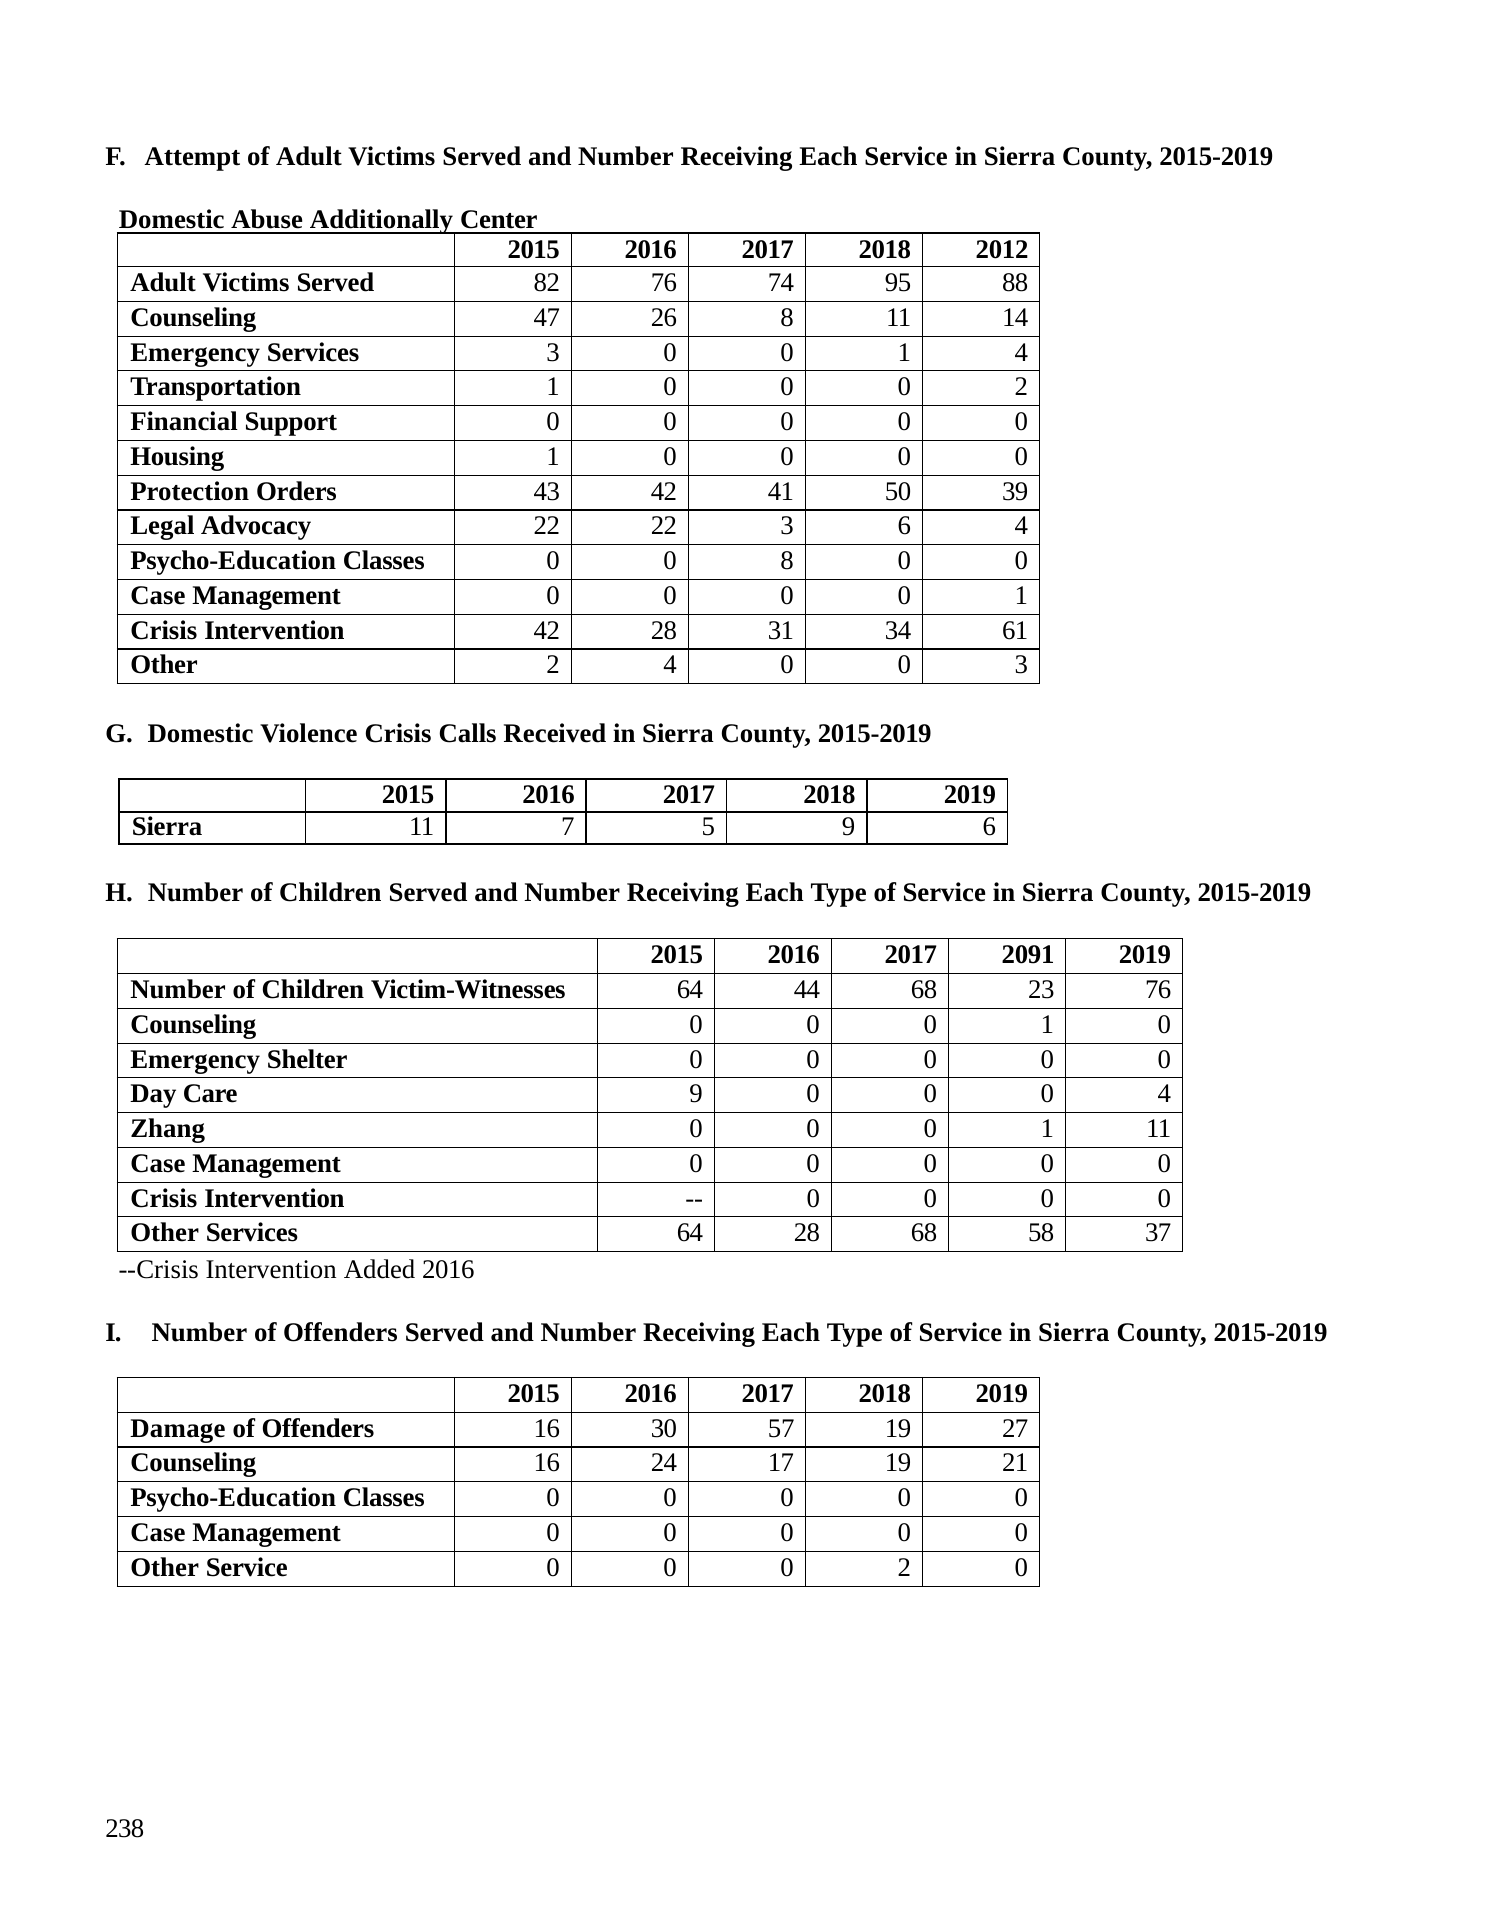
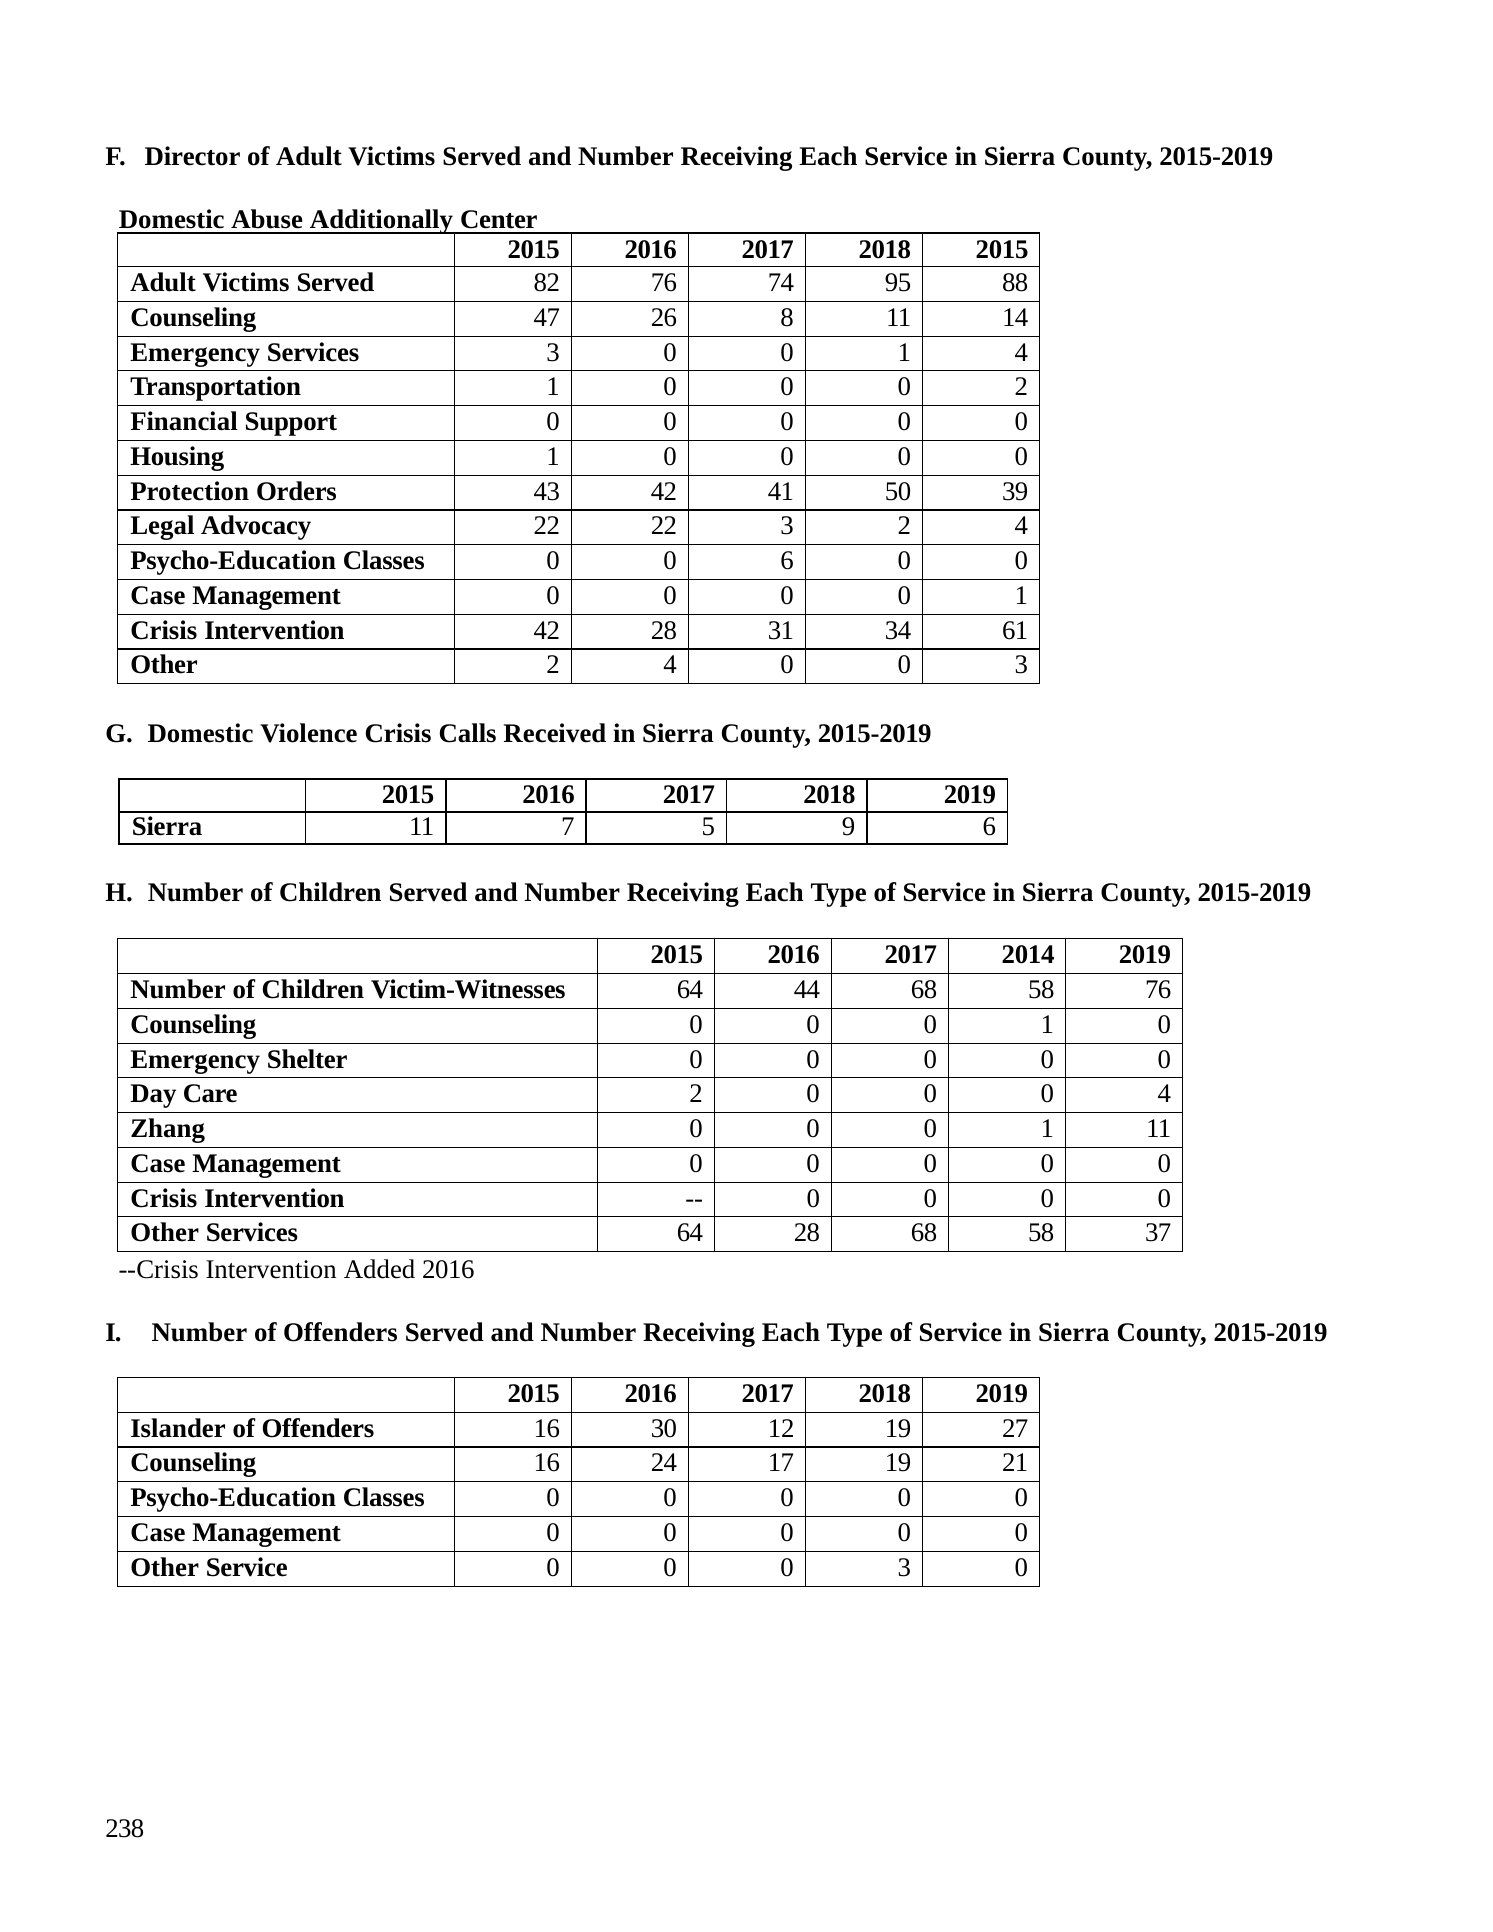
Attempt: Attempt -> Director (193, 156)
2018 2012: 2012 -> 2015 (1002, 249)
3 6: 6 -> 2 (904, 526)
0 8: 8 -> 6 (787, 561)
2091: 2091 -> 2014 (1028, 955)
44 68 23: 23 -> 58 (1041, 990)
Care 9: 9 -> 2 (696, 1094)
Damage: Damage -> Islander (178, 1428)
57: 57 -> 12 (781, 1428)
2: 2 -> 3 (904, 1567)
